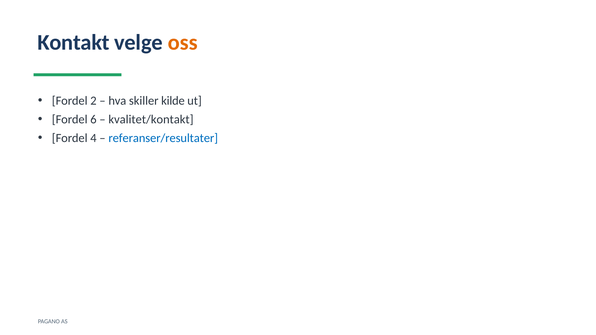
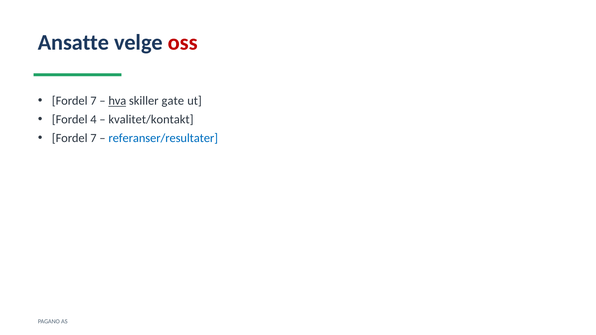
Kontakt: Kontakt -> Ansatte (74, 43)
oss colour: orange -> red (183, 43)
2: 2 -> 7 (93, 101)
hva underline: none -> present (117, 101)
kilde: kilde -> gate (173, 101)
6: 6 -> 4 (93, 120)
4: 4 -> 7 (93, 138)
